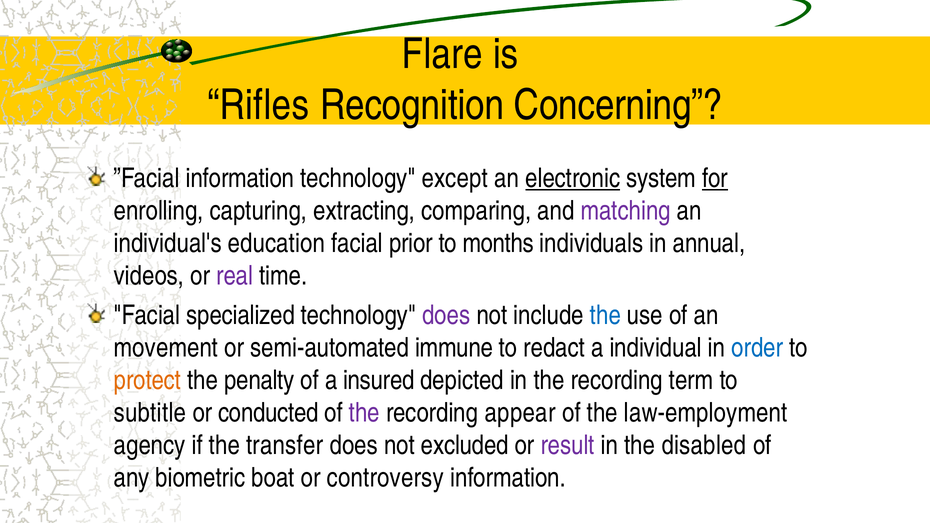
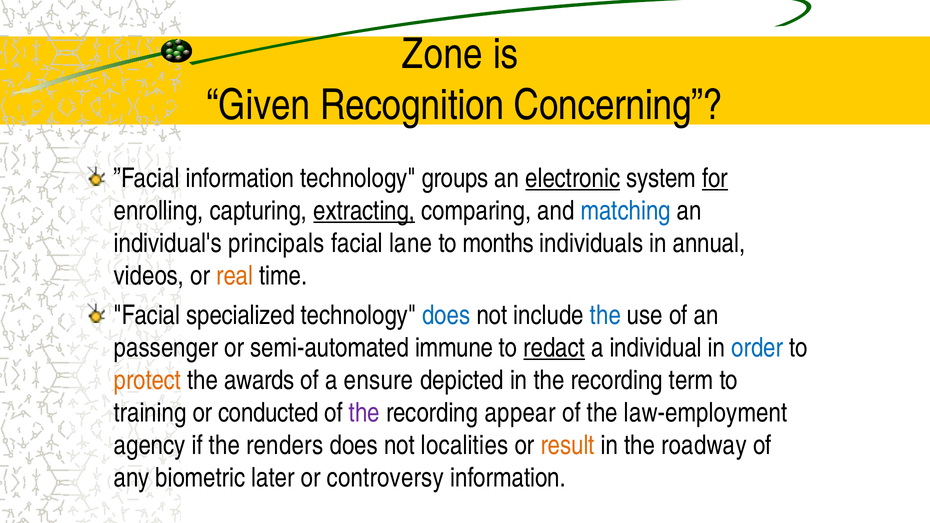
Flare: Flare -> Zone (442, 54)
Rifles: Rifles -> Given (258, 105)
except: except -> groups (455, 178)
extracting underline: none -> present (364, 211)
matching colour: purple -> blue (626, 211)
education: education -> principals (276, 243)
prior: prior -> lane (411, 243)
real colour: purple -> orange (235, 276)
does colour: purple -> blue (446, 315)
movement: movement -> passenger (166, 348)
redact underline: none -> present (554, 348)
penalty: penalty -> awards (259, 380)
insured: insured -> ensure (379, 380)
subtitle: subtitle -> training (150, 413)
transfer: transfer -> renders (285, 446)
excluded: excluded -> localities (465, 446)
result colour: purple -> orange (568, 446)
disabled: disabled -> roadway (704, 446)
boat: boat -> later (273, 478)
